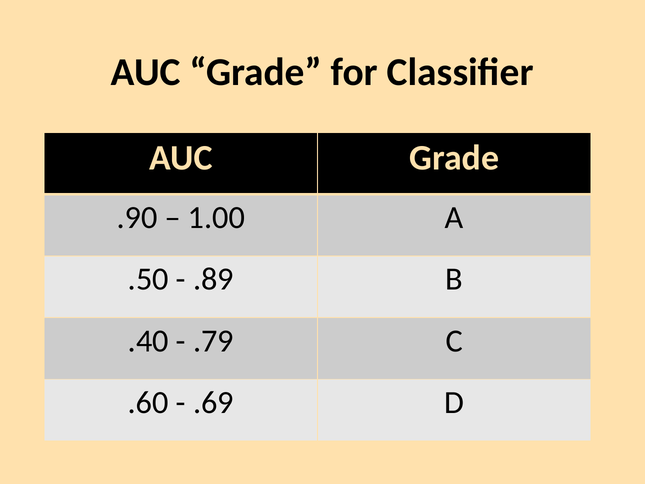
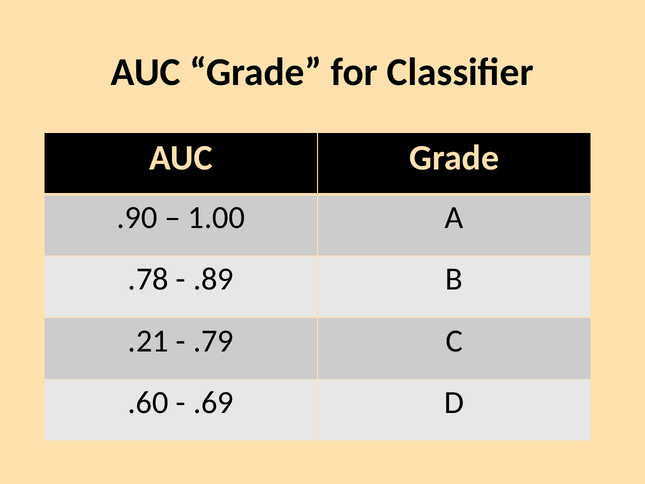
.50: .50 -> .78 (148, 279)
.40: .40 -> .21 (148, 341)
